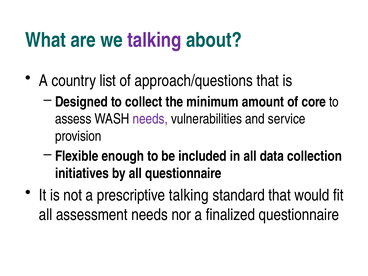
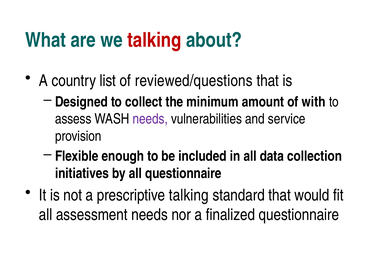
talking colour: purple -> red (154, 40)
approach/questions: approach/questions -> reviewed/questions (194, 81)
core: core -> with (314, 102)
